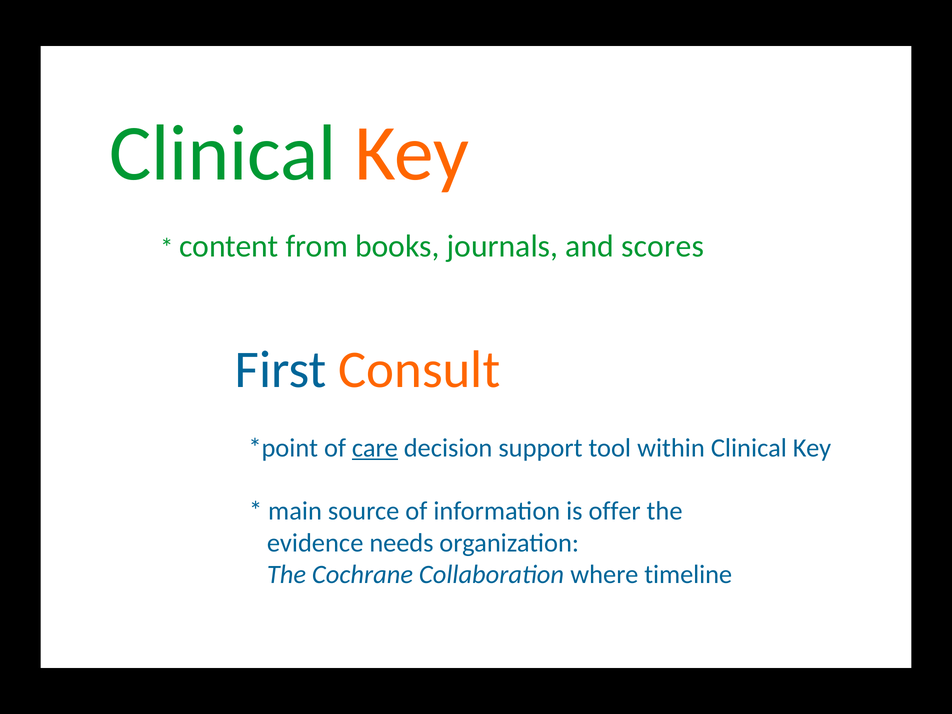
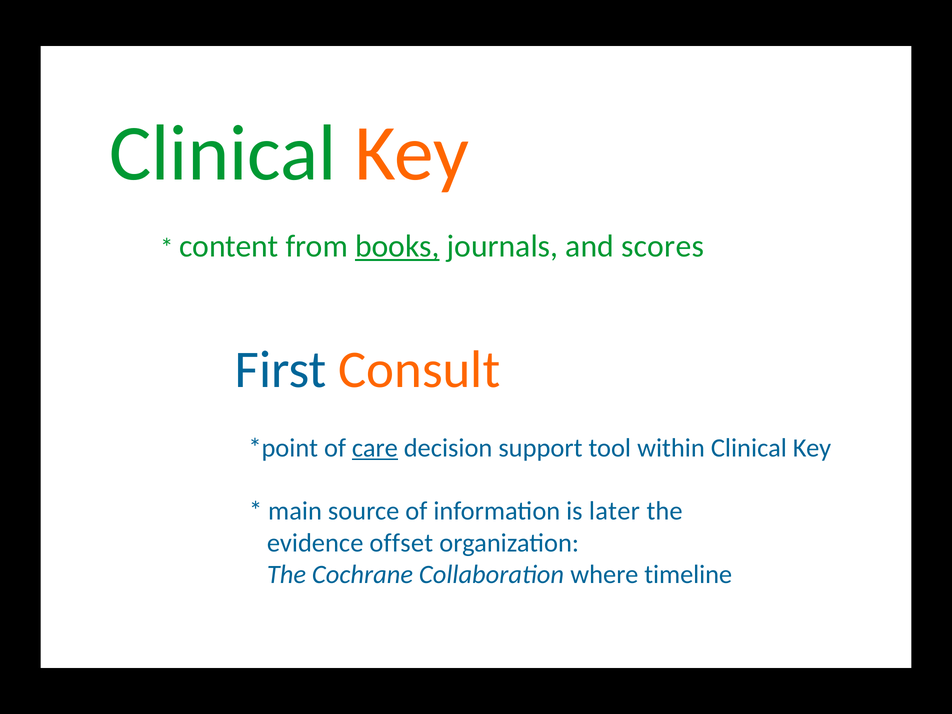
books underline: none -> present (397, 246)
offer: offer -> later (614, 511)
needs: needs -> offset (401, 543)
